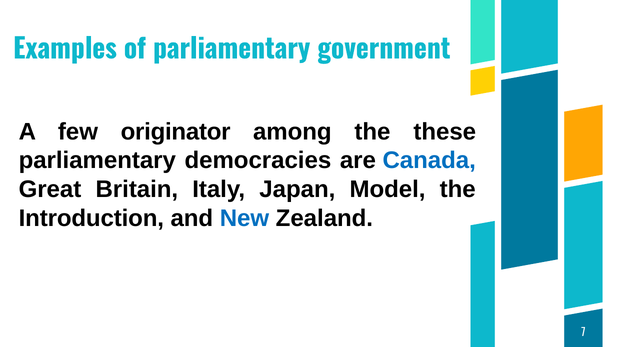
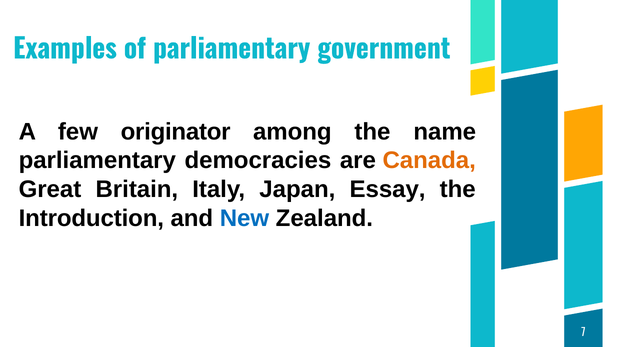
these: these -> name (445, 132)
Canada colour: blue -> orange (429, 161)
Model: Model -> Essay (388, 190)
